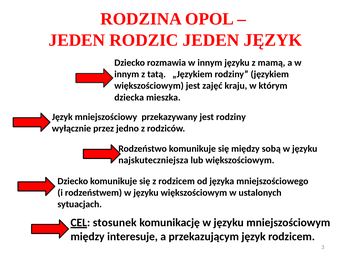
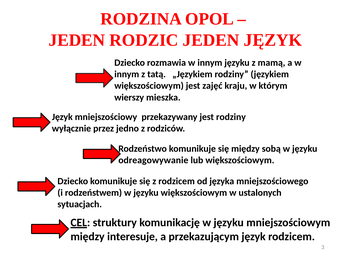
dziecka: dziecka -> wierszy (129, 97)
najskuteczniejsza: najskuteczniejsza -> odreagowywanie (153, 160)
stosunek: stosunek -> struktury (115, 222)
